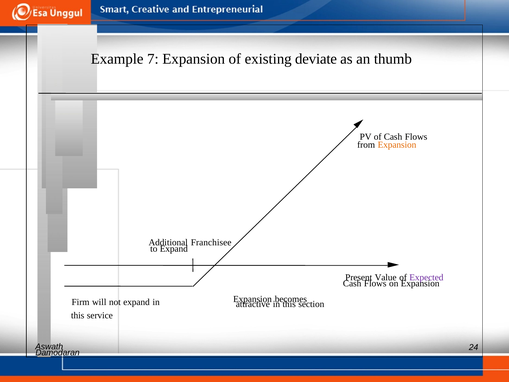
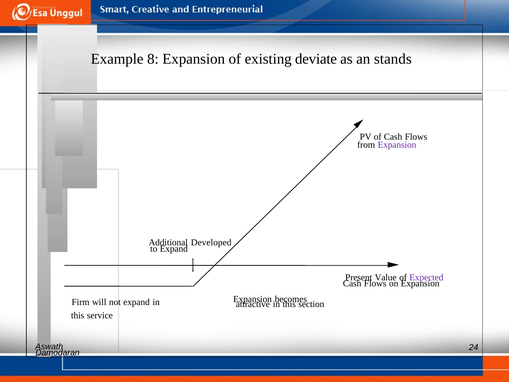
7: 7 -> 8 (153, 59)
thumb: thumb -> stands (393, 59)
Expansion colour: orange -> purple (397, 145)
Franchisee: Franchisee -> Developed (211, 242)
